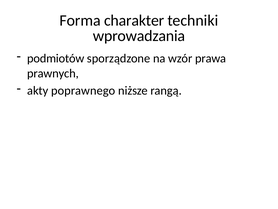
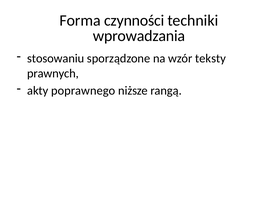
charakter: charakter -> czynności (134, 20)
podmiotów: podmiotów -> stosowaniu (56, 58)
prawa: prawa -> teksty (211, 58)
